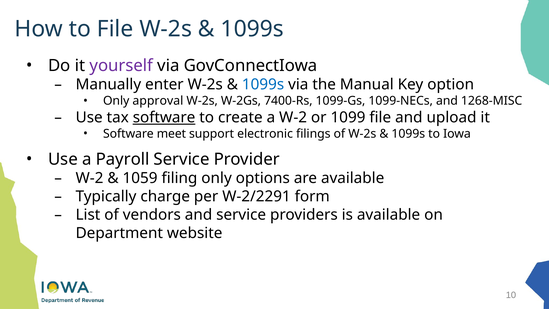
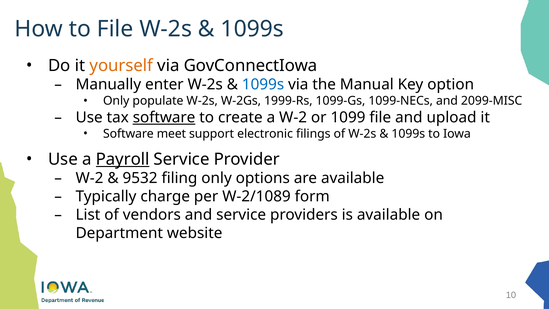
yourself colour: purple -> orange (121, 65)
approval: approval -> populate (158, 101)
7400-Rs: 7400-Rs -> 1999-Rs (288, 101)
1268-MISC: 1268-MISC -> 2099-MISC (492, 101)
Payroll underline: none -> present (123, 159)
1059: 1059 -> 9532 (140, 178)
W-2/2291: W-2/2291 -> W-2/1089 (256, 196)
